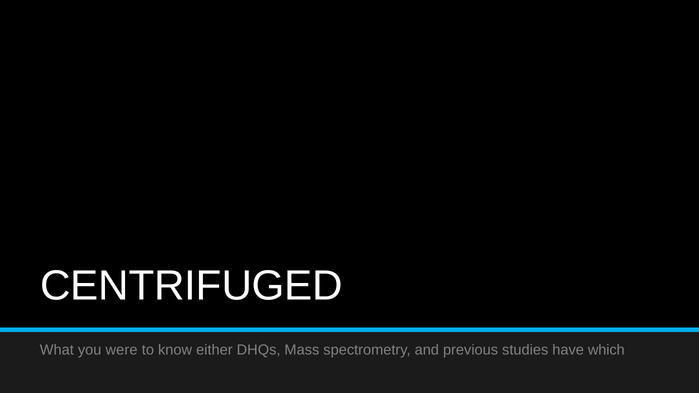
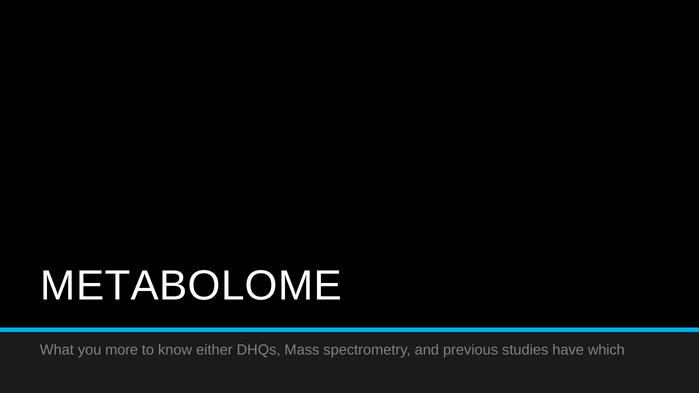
CENTRIFUGED: CENTRIFUGED -> METABOLOME (191, 286)
were: were -> more (122, 350)
